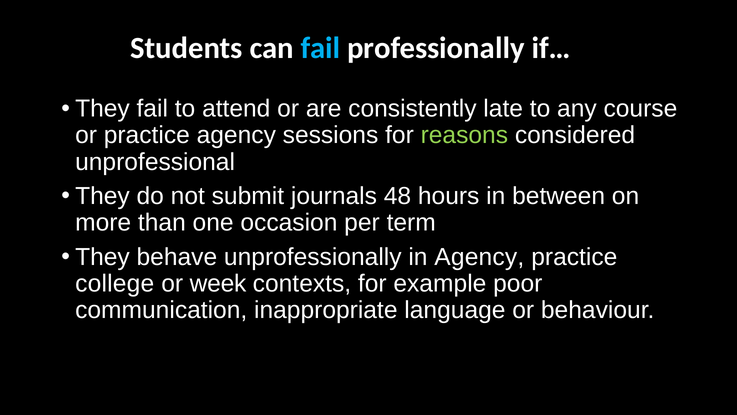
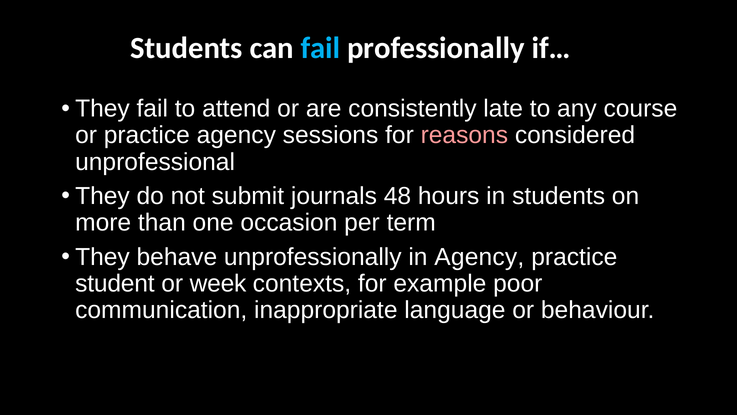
reasons colour: light green -> pink (464, 135)
in between: between -> students (559, 196)
college: college -> student (115, 283)
